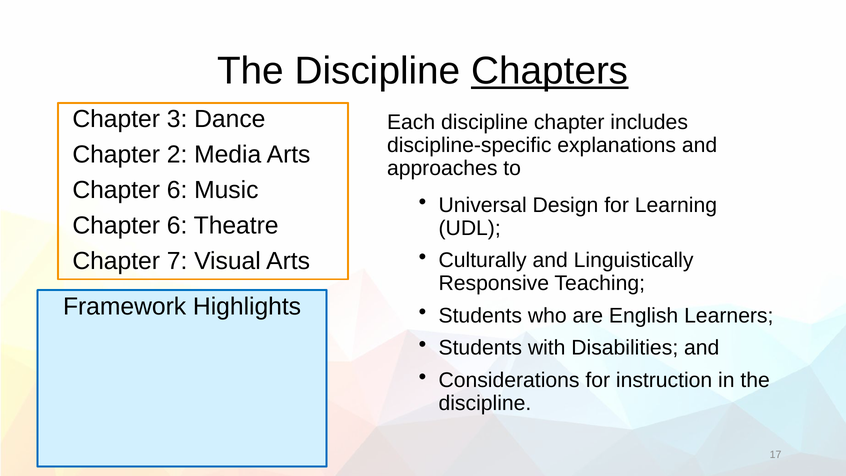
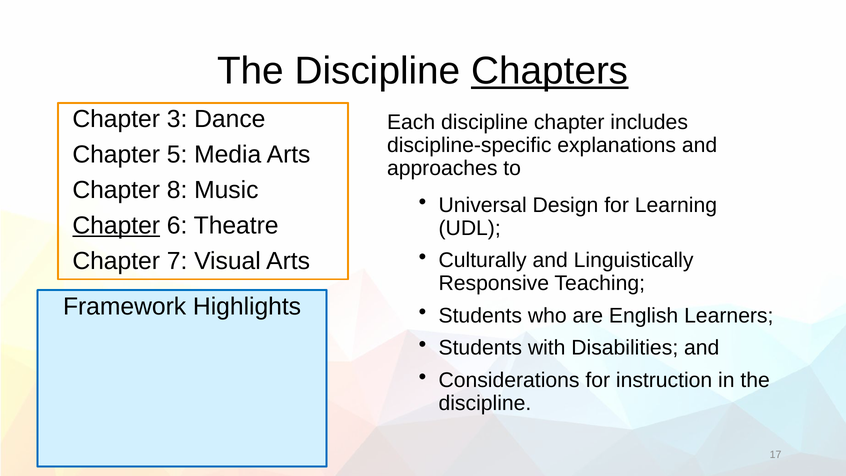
2: 2 -> 5 (177, 155)
6: 6 -> 8 (177, 190)
Chapter underline: none -> present (116, 226)
